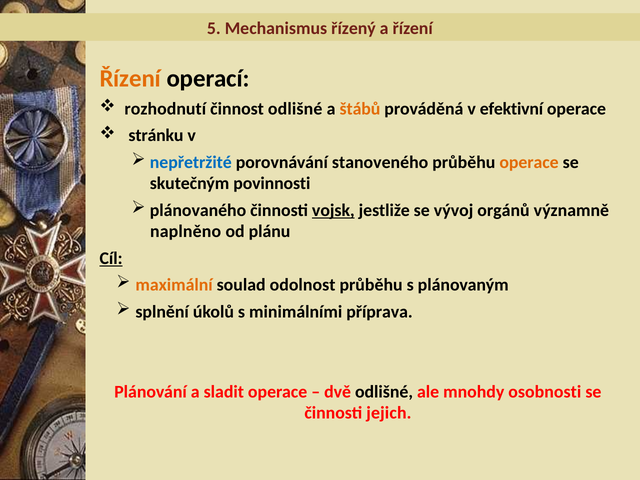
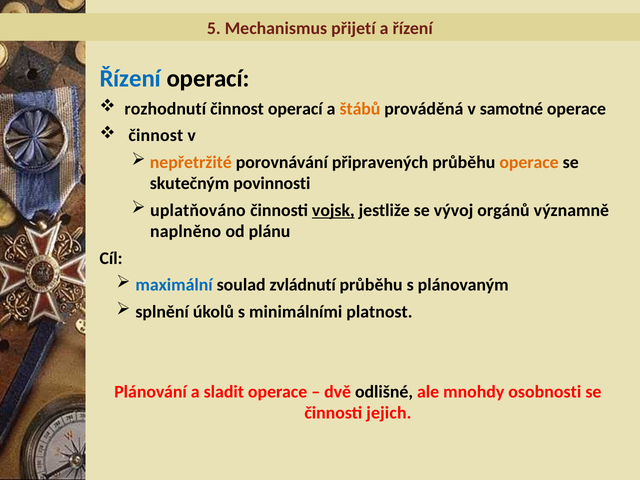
řízený: řízený -> přijetí (353, 28)
Řízení colour: orange -> blue (130, 78)
činnost odlišné: odlišné -> operací (295, 109)
efektivní: efektivní -> samotné (511, 109)
stránku: stránku -> činnost (156, 136)
nepřetržité colour: blue -> orange (191, 162)
stanoveného: stanoveného -> připravených (380, 162)
plánovaného: plánovaného -> uplatňováno (198, 210)
Cíl underline: present -> none (111, 258)
maximální colour: orange -> blue (174, 285)
odolnost: odolnost -> zvládnutí (303, 285)
příprava: příprava -> platnost (379, 312)
